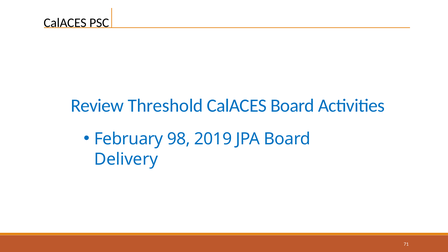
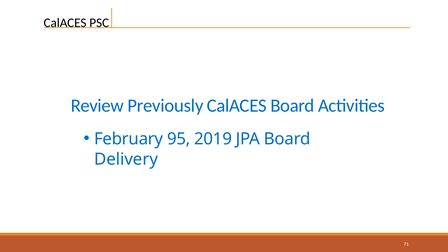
Threshold: Threshold -> Previously (165, 106)
98: 98 -> 95 (179, 139)
